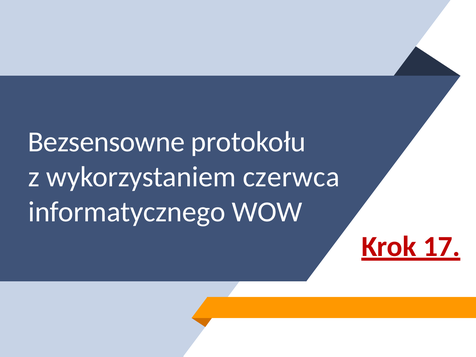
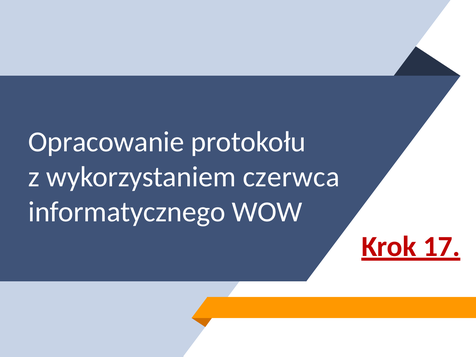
Bezsensowne: Bezsensowne -> Opracowanie (106, 142)
